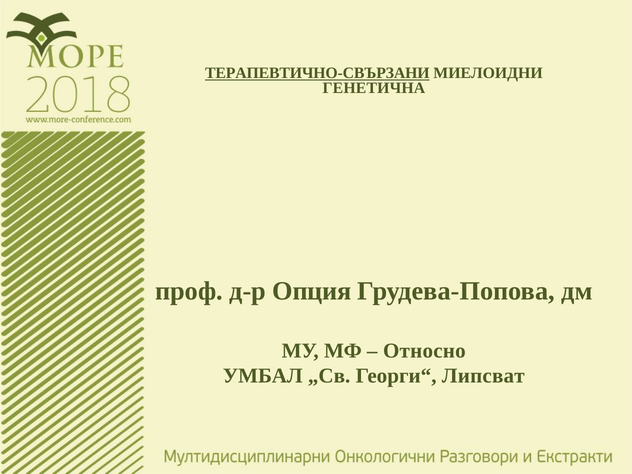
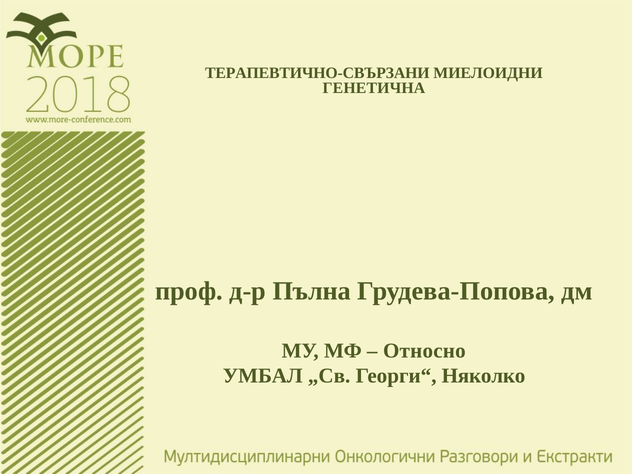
ТЕРАПЕВТИЧНО-СВЪРЗАНИ underline: present -> none (317, 73)
Опция: Опция -> Пълна (312, 291)
Липсват: Липсват -> Няколко (483, 376)
